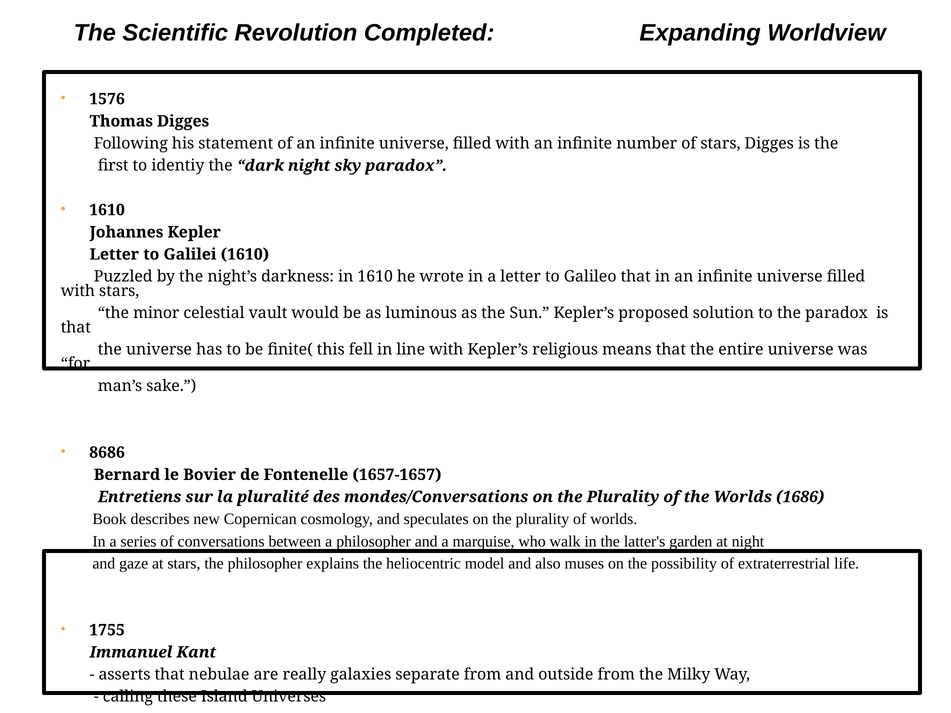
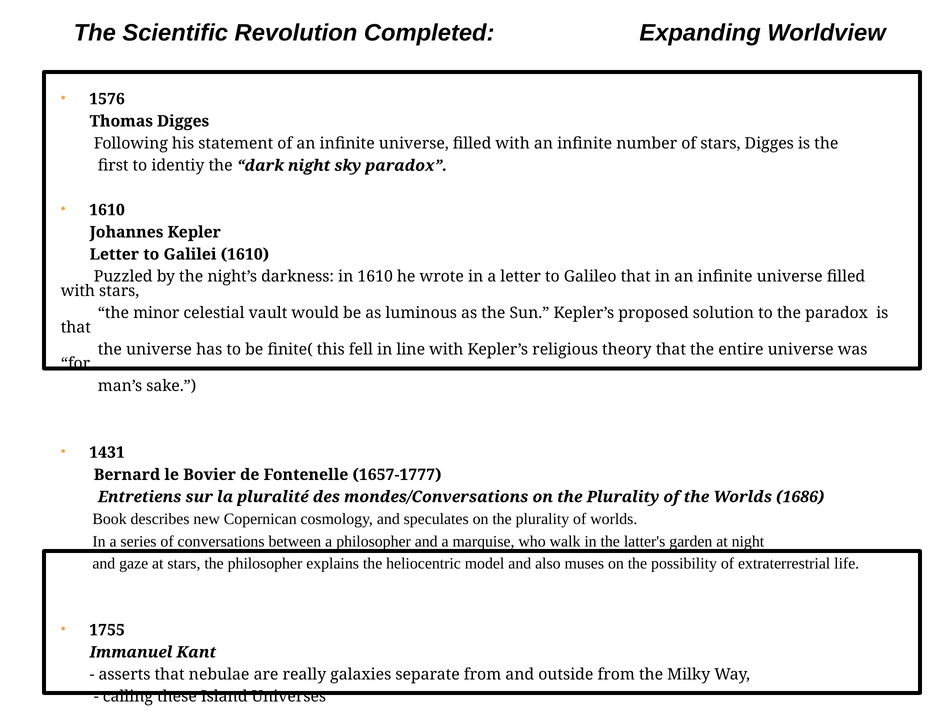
religious means: means -> theory (627, 350)
8686: 8686 -> 1431 (107, 453)
1657-1657: 1657-1657 -> 1657-1777 (397, 475)
